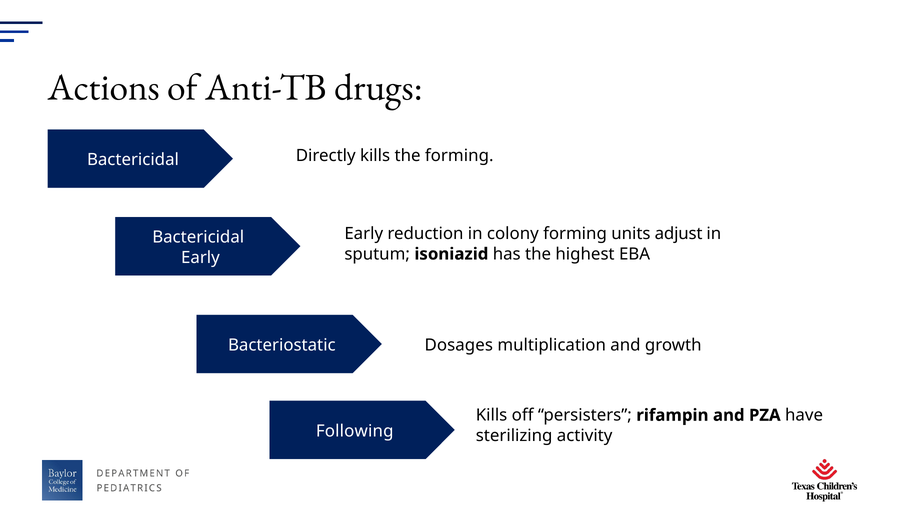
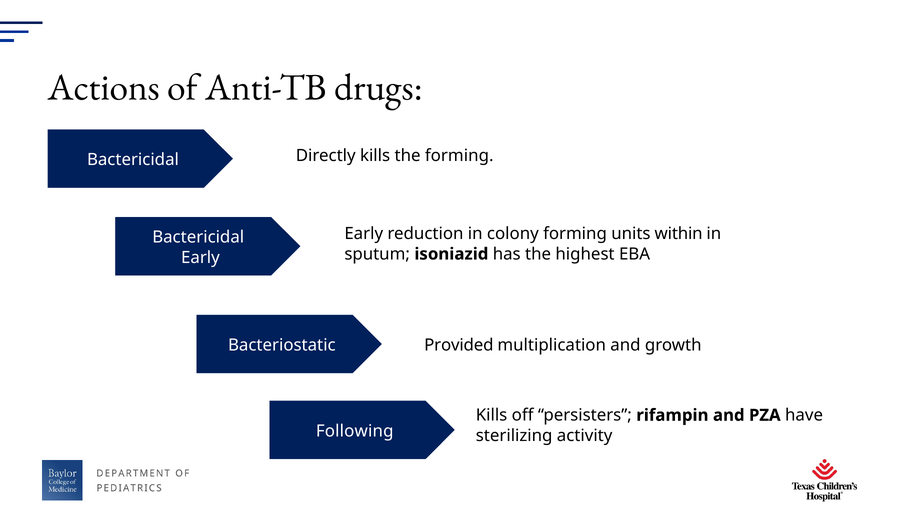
adjust: adjust -> within (679, 234)
Dosages: Dosages -> Provided (459, 345)
